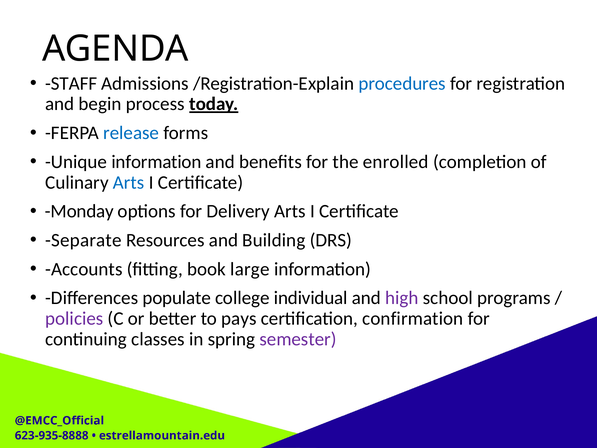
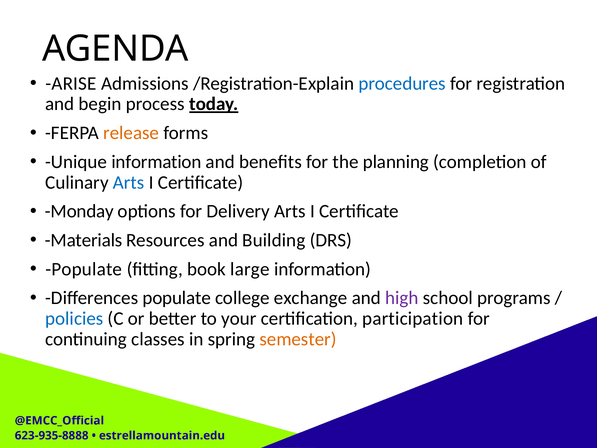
STAFF: STAFF -> ARISE (71, 83)
release colour: blue -> orange (131, 133)
enrolled: enrolled -> planning (396, 162)
Separate: Separate -> Materials (84, 240)
Accounts: Accounts -> Populate (84, 269)
individual: individual -> exchange (311, 298)
policies colour: purple -> blue (74, 318)
pays: pays -> your (239, 318)
confirmation: confirmation -> participation (413, 318)
semester colour: purple -> orange (298, 339)
